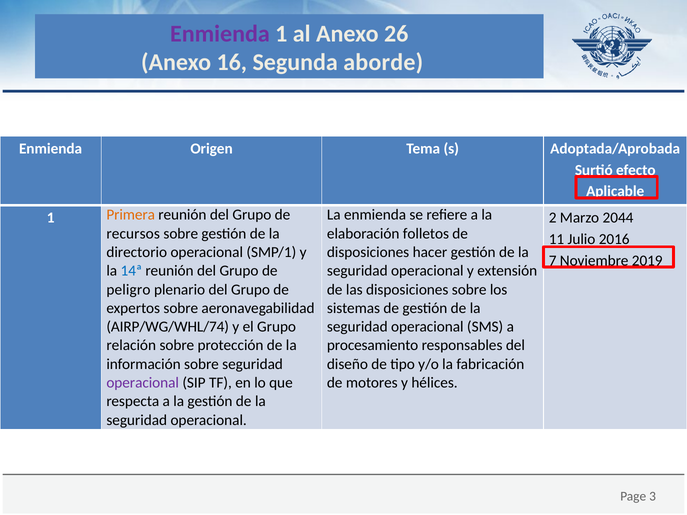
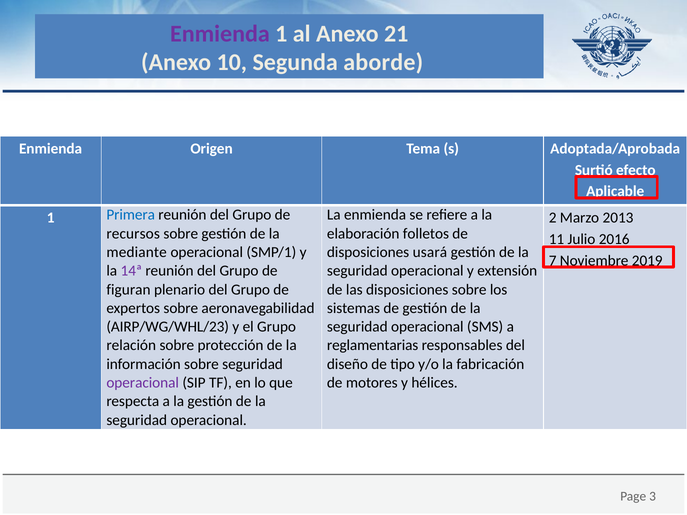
26: 26 -> 21 (396, 34)
16: 16 -> 10 (232, 62)
Primera colour: orange -> blue (131, 215)
2044: 2044 -> 2013 (618, 218)
directorio: directorio -> mediante (137, 252)
hacer: hacer -> usará (430, 252)
14ª colour: blue -> purple (131, 271)
peligro: peligro -> figuran (128, 290)
AIRP/WG/WHL/74: AIRP/WG/WHL/74 -> AIRP/WG/WHL/23 (168, 327)
procesamiento: procesamiento -> reglamentarias (373, 346)
